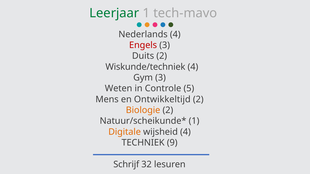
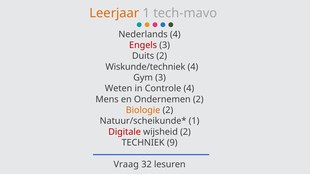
Leerjaar colour: green -> orange (114, 13)
Controle 5: 5 -> 4 (189, 89)
Ontwikkeltijd: Ontwikkeltijd -> Ondernemen (162, 100)
Digitale colour: orange -> red (125, 132)
wijsheid 4: 4 -> 2 (185, 132)
Schrijf: Schrijf -> Vraag (126, 165)
